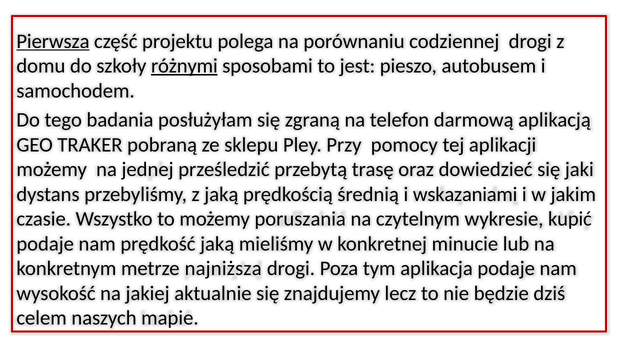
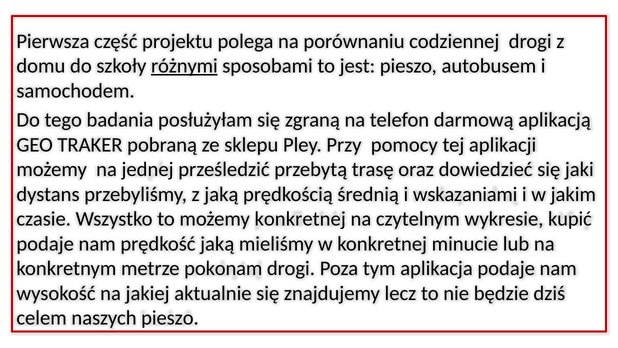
Pierwsza underline: present -> none (53, 41)
możemy poruszania: poruszania -> konkretnej (300, 219)
najniższa: najniższa -> pokonam (223, 268)
naszych mapie: mapie -> pieszo (170, 318)
